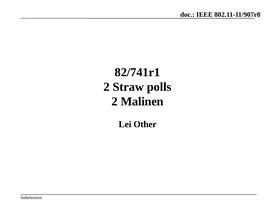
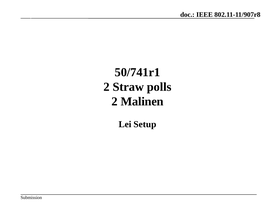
82/741r1: 82/741r1 -> 50/741r1 (137, 72)
Other: Other -> Setup (145, 124)
